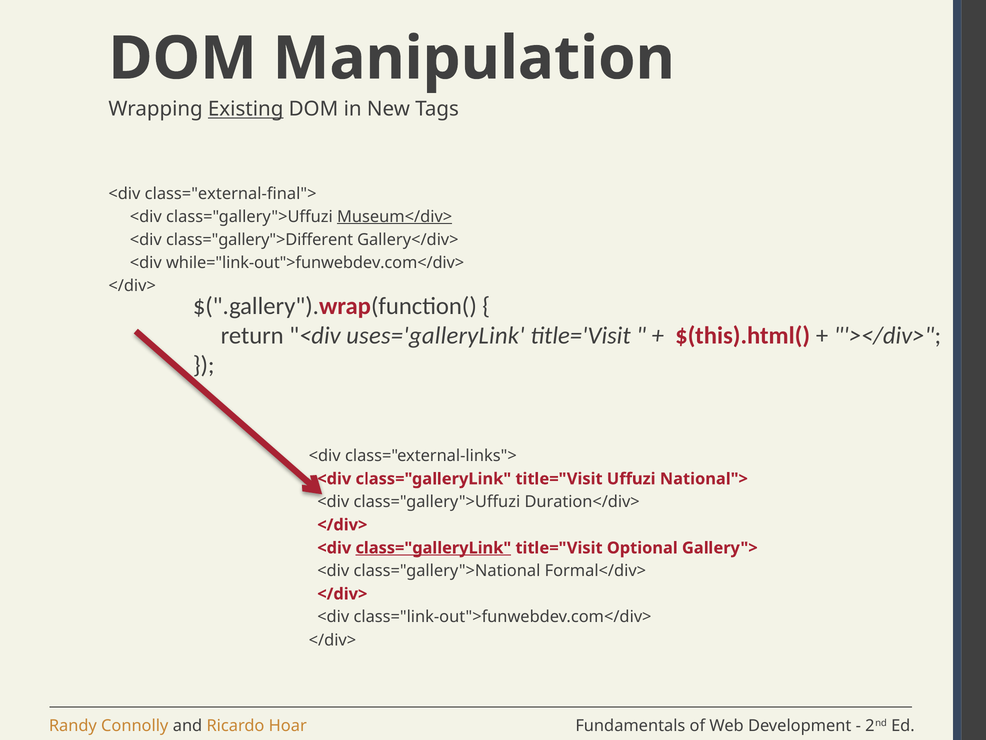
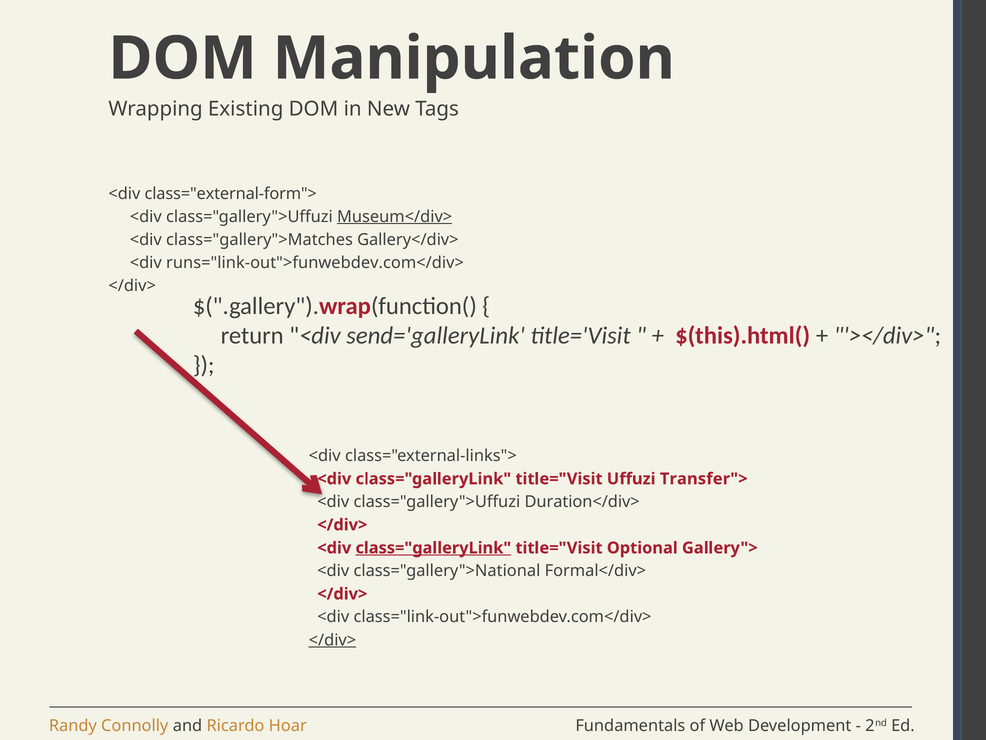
Existing underline: present -> none (246, 109)
class="external-final">: class="external-final"> -> class="external-form"> (231, 193)
class="gallery">Different: class="gallery">Different -> class="gallery">Matches (259, 239)
while="link-out">funwebdev.com</div>: while="link-out">funwebdev.com</div> -> runs="link-out">funwebdev.com</div> (315, 263)
uses='galleryLink: uses='galleryLink -> send='galleryLink (436, 335)
National">: National"> -> Transfer"> (704, 479)
</div> underline: none -> present (332, 640)
